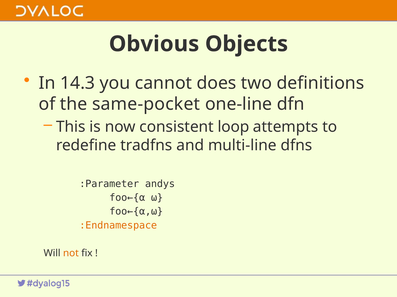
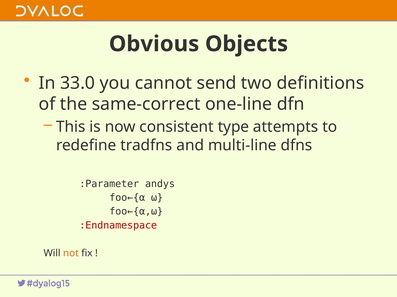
14.3: 14.3 -> 33.0 (78, 83)
does: does -> send (217, 83)
same-pocket: same-pocket -> same-correct (146, 104)
loop: loop -> type (233, 127)
:Endnamespace colour: orange -> red (118, 226)
